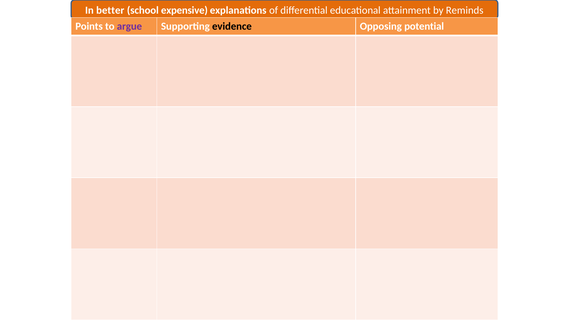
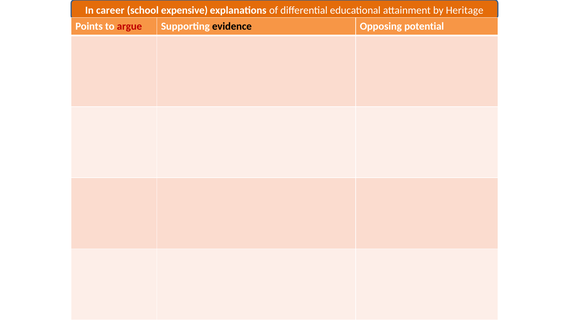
better: better -> career (110, 10)
Reminds: Reminds -> Heritage (465, 10)
argue colour: purple -> red (129, 26)
